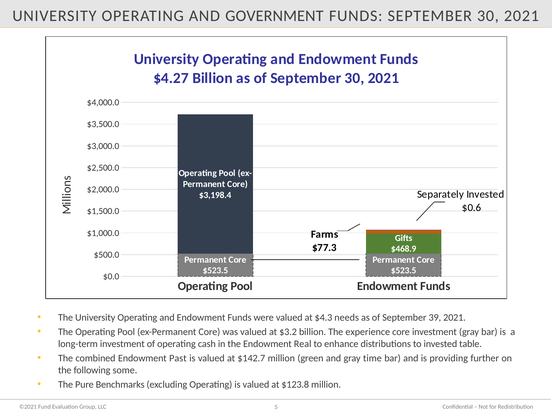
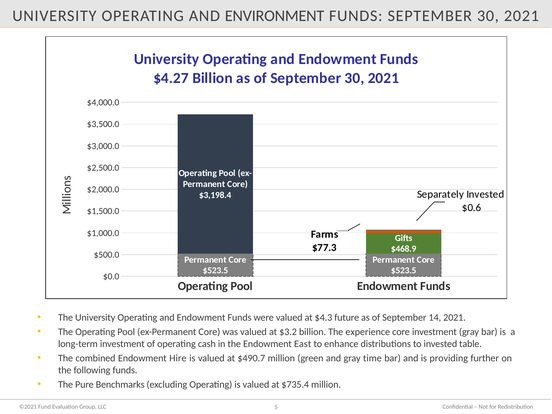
GOVERNMENT: GOVERNMENT -> ENVIRONMENT (275, 16)
needs: needs -> future (347, 317)
39: 39 -> 14 (435, 317)
Real: Real -> East (303, 344)
Past: Past -> Hire (178, 358)
$142.7: $142.7 -> $490.7 (251, 358)
following some: some -> funds (125, 370)
$123.8: $123.8 -> $735.4 (295, 384)
